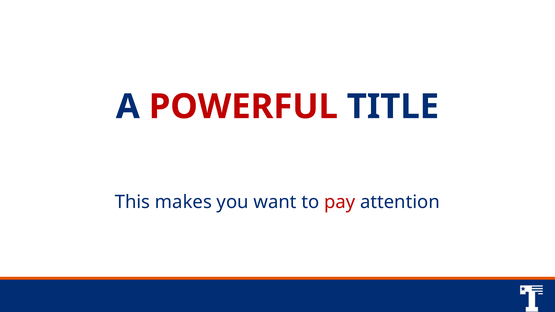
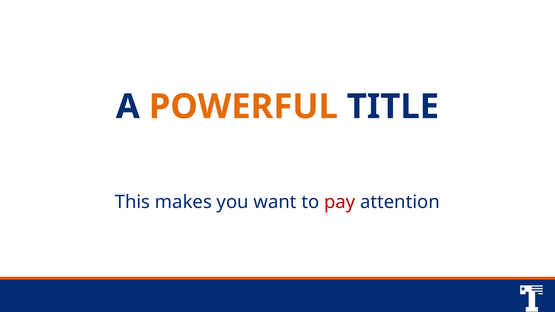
POWERFUL colour: red -> orange (243, 107)
